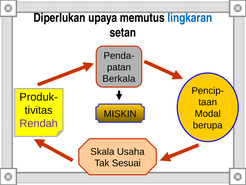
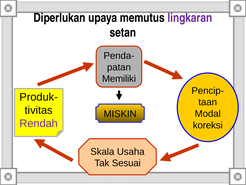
lingkaran colour: blue -> purple (190, 18)
Berkala: Berkala -> Memiliki (119, 79)
berupa: berupa -> koreksi (208, 125)
